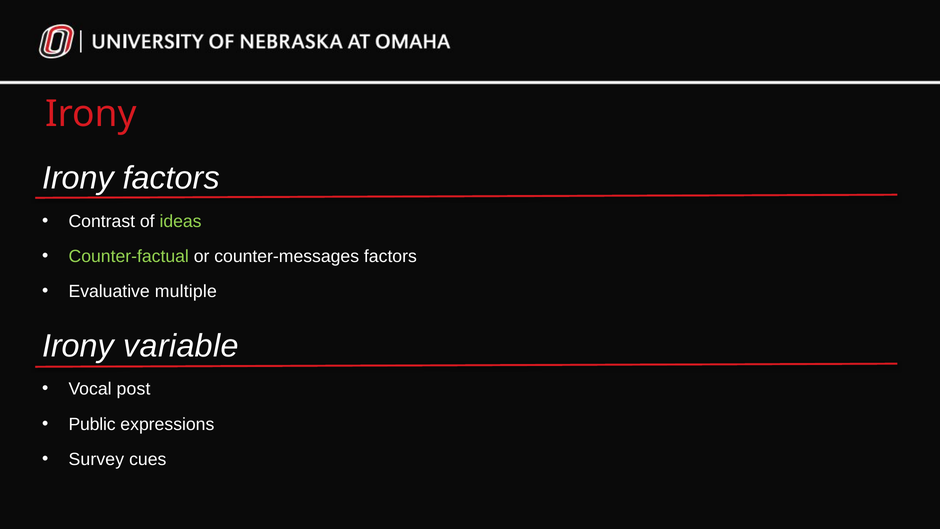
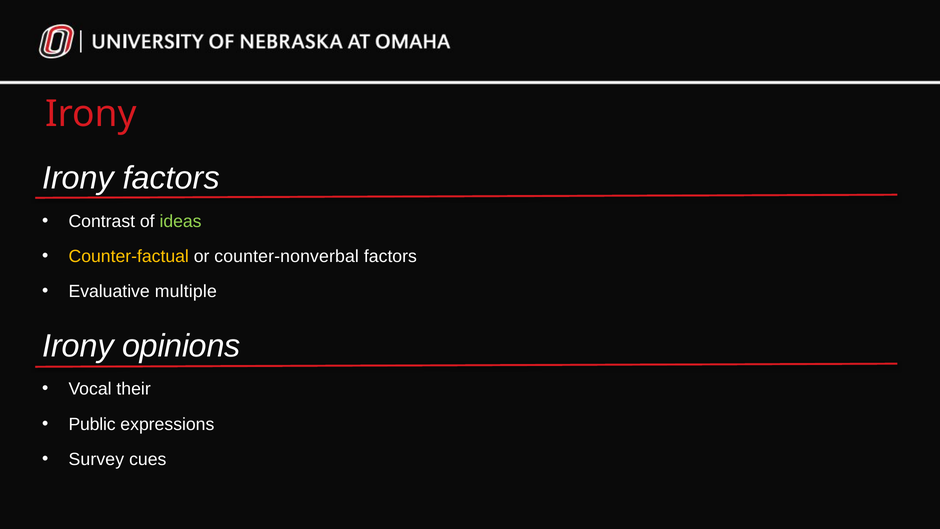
Counter-factual colour: light green -> yellow (129, 256)
counter-messages: counter-messages -> counter-nonverbal (287, 256)
variable: variable -> opinions (181, 346)
post: post -> their (134, 389)
